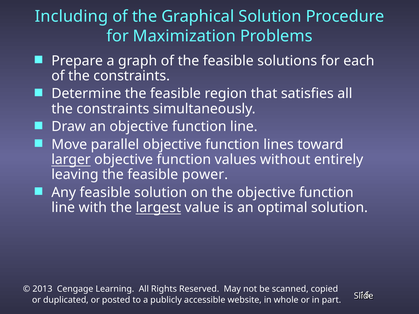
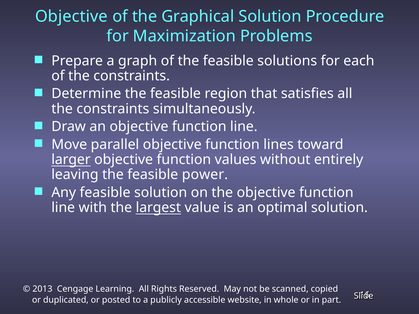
Including: Including -> Objective (71, 17)
